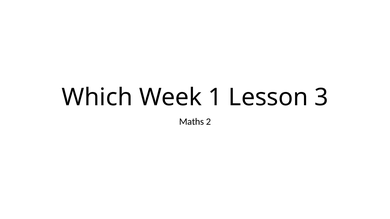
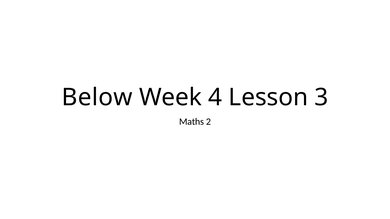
Which: Which -> Below (97, 97)
1: 1 -> 4 (215, 97)
